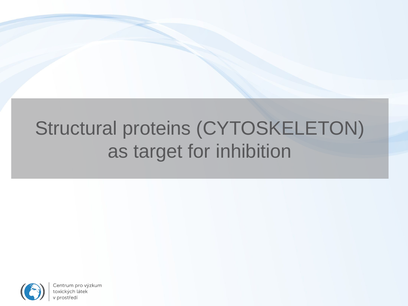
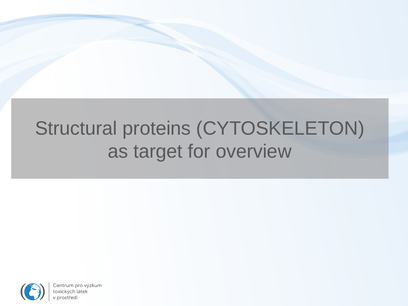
inhibition: inhibition -> overview (254, 151)
